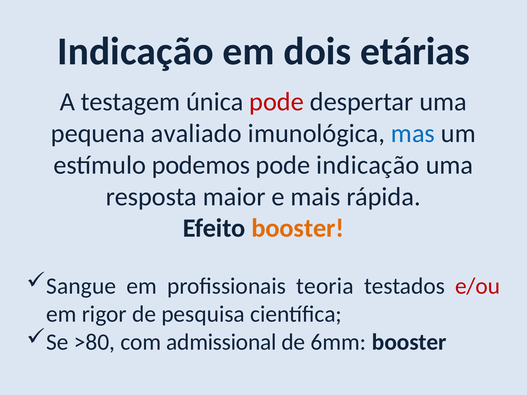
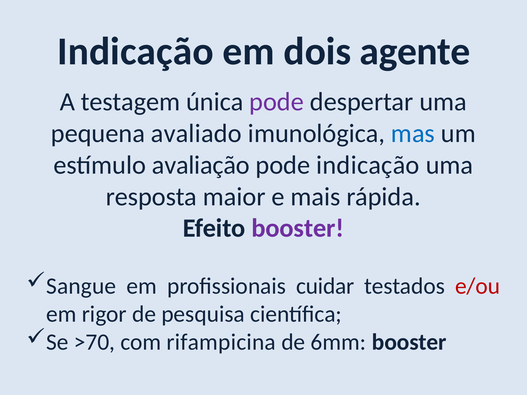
etárias: etárias -> agente (415, 52)
pode colour: red -> purple (277, 102)
podemos: podemos -> avaliação (201, 165)
booster colour: orange -> purple (298, 228)
teoria: teoria -> cuidar (325, 286)
>80: >80 -> >70 (94, 342)
admissional: admissional -> rifampicina (221, 342)
